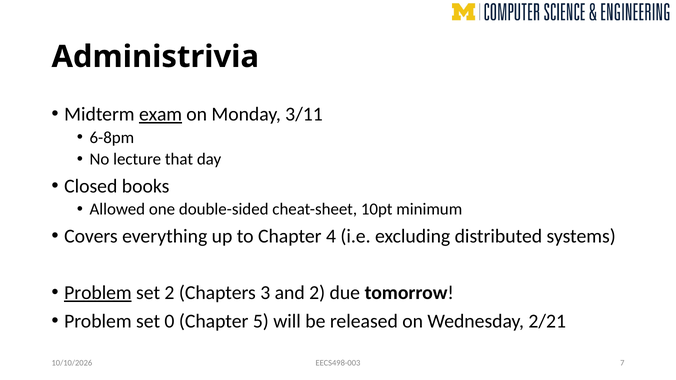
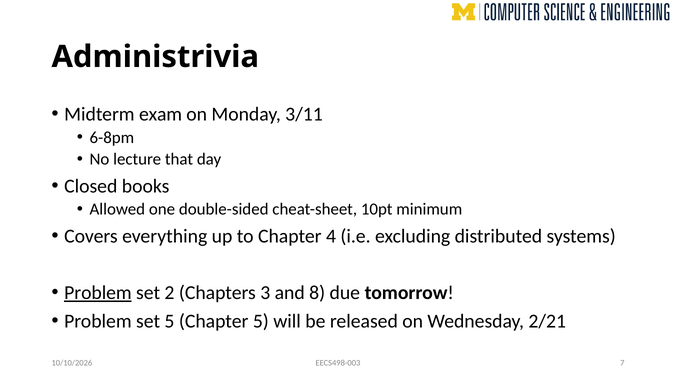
exam underline: present -> none (161, 114)
and 2: 2 -> 8 (317, 293)
set 0: 0 -> 5 (169, 321)
